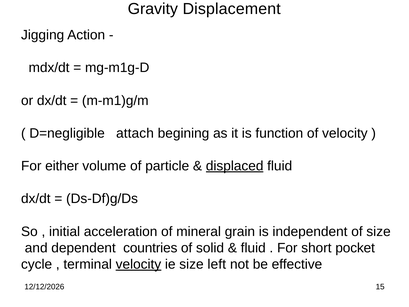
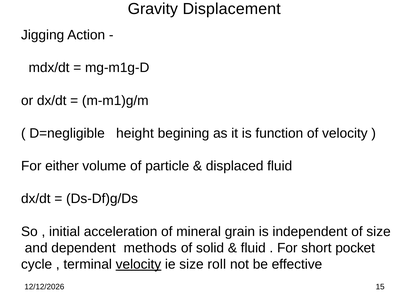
attach: attach -> height (135, 133)
displaced underline: present -> none (235, 166)
countries: countries -> methods (150, 248)
left: left -> roll (217, 264)
